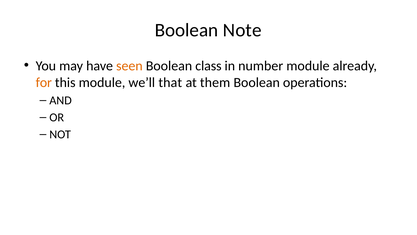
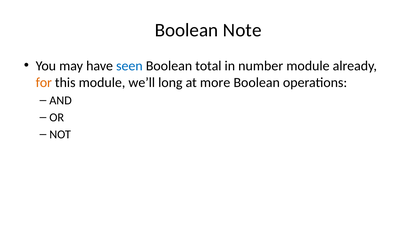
seen colour: orange -> blue (129, 66)
class: class -> total (208, 66)
that: that -> long (170, 82)
them: them -> more (215, 82)
